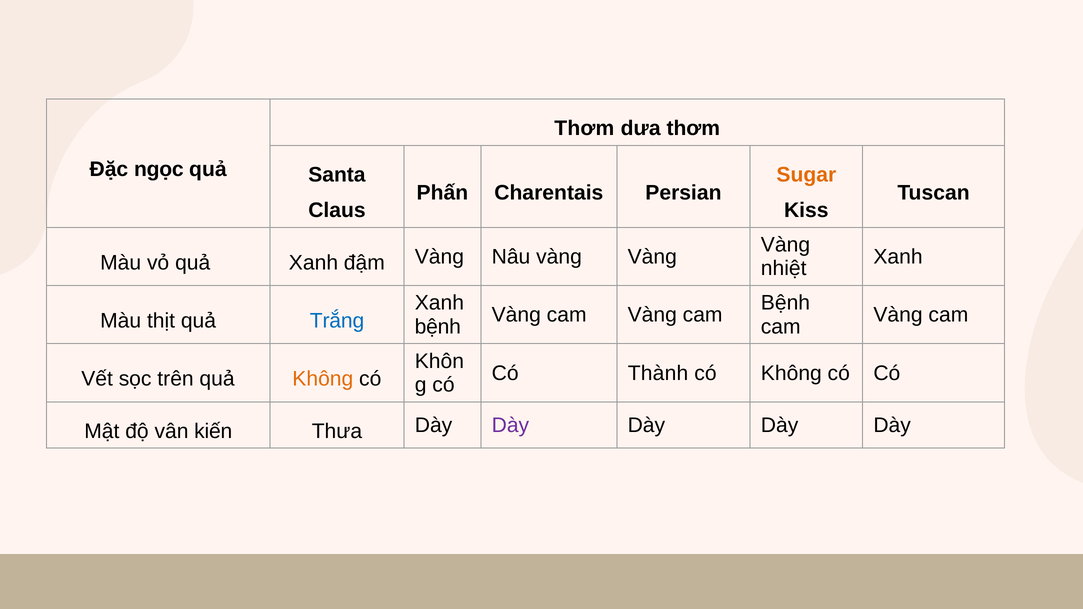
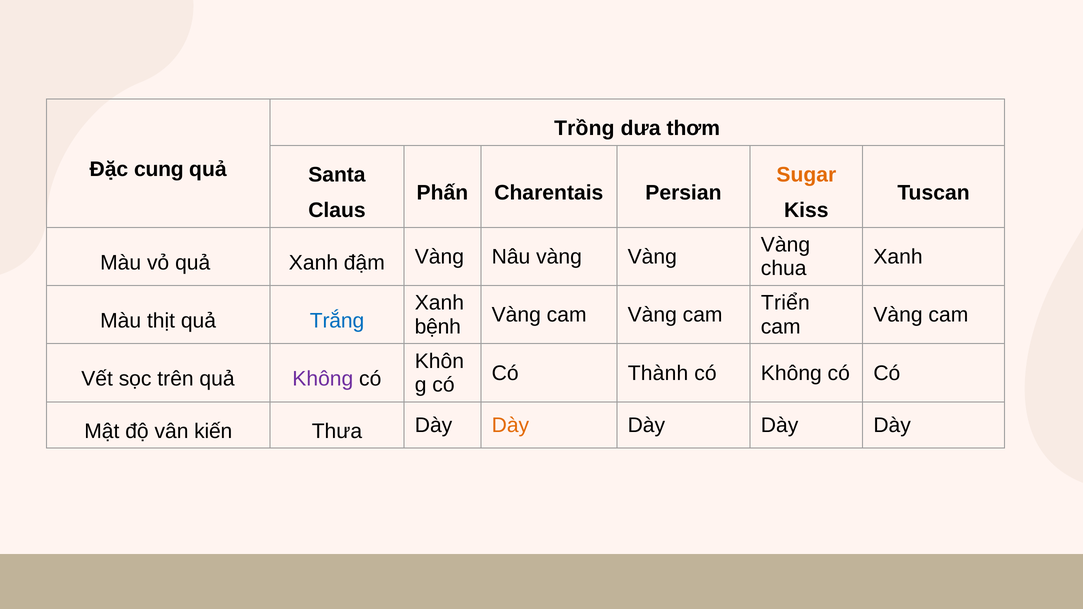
Thơm: Thơm -> Trồng (584, 129)
ngọc: ngọc -> cung (159, 170)
nhiệt: nhiệt -> chua (784, 269)
Bệnh: Bệnh -> Triển (785, 303)
Không colour: orange -> purple (323, 379)
Dày colour: purple -> orange (510, 425)
